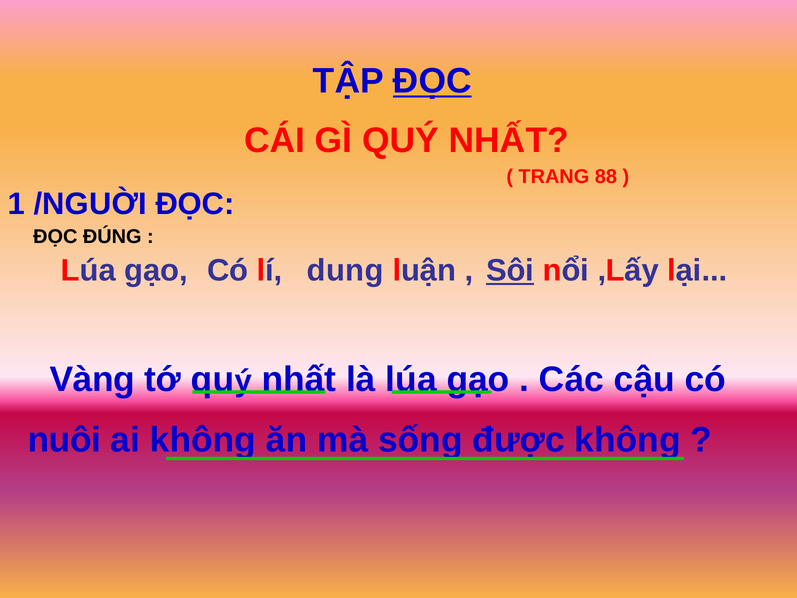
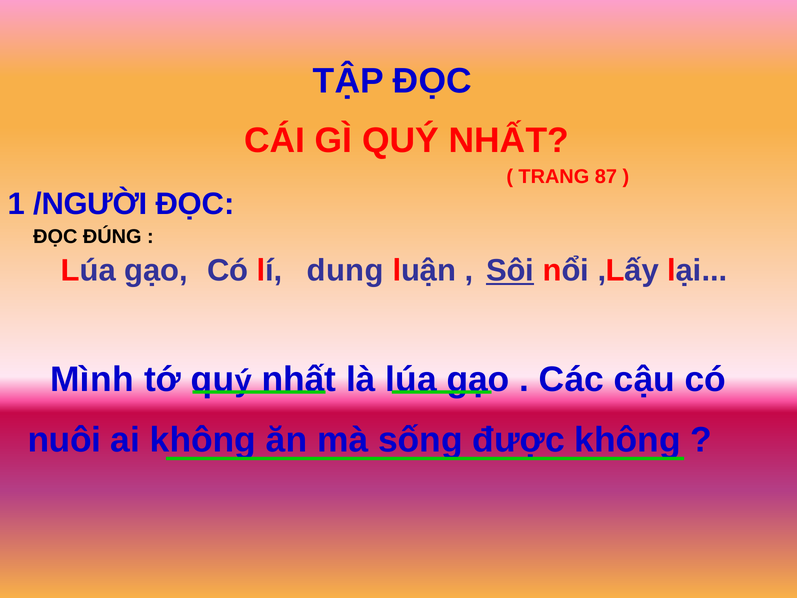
ĐỌC underline: present -> none (432, 81)
88: 88 -> 87 (606, 177)
/NGUỜI: /NGUỜI -> /NGƯỜI (90, 204)
Vàng: Vàng -> Mình (92, 380)
